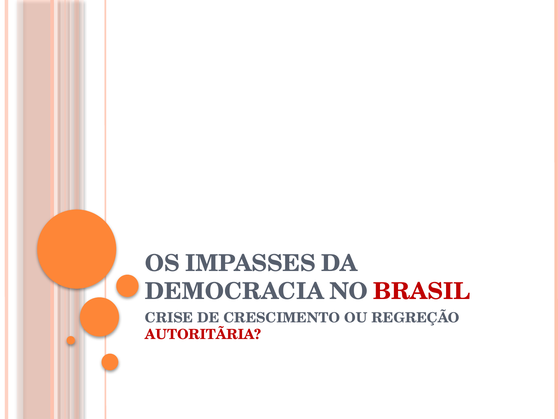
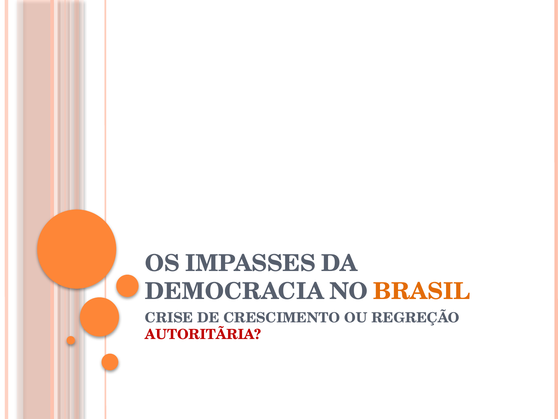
BRASIL colour: red -> orange (422, 291)
